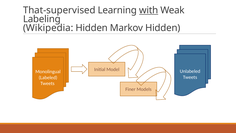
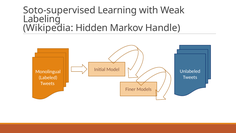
That-supervised: That-supervised -> Soto-supervised (59, 10)
with underline: present -> none (149, 10)
Markov Hidden: Hidden -> Handle (163, 28)
